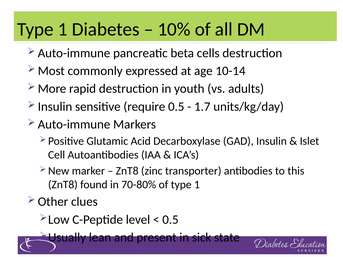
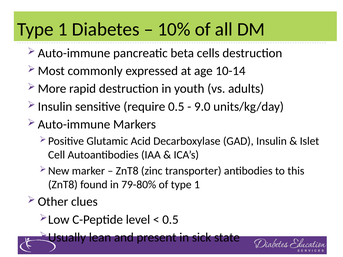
1.7: 1.7 -> 9.0 (202, 107)
70-80%: 70-80% -> 79-80% (139, 185)
